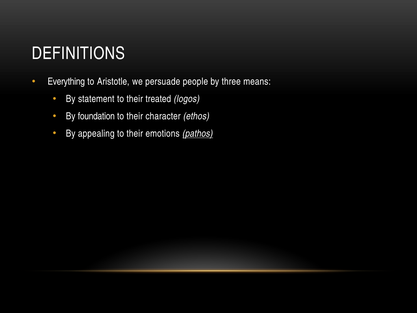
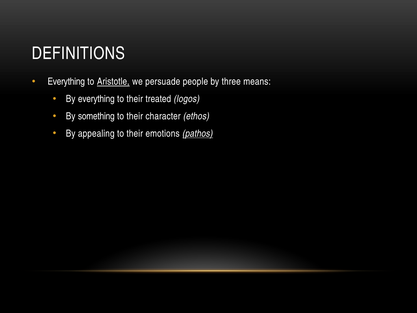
Aristotle underline: none -> present (113, 82)
By statement: statement -> everything (96, 99)
foundation: foundation -> something (96, 116)
